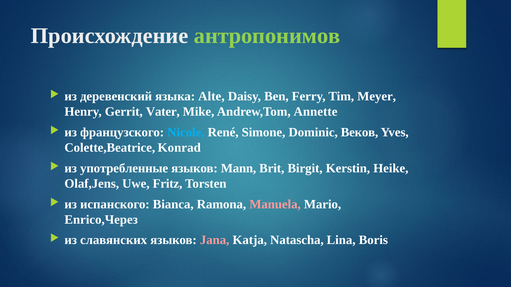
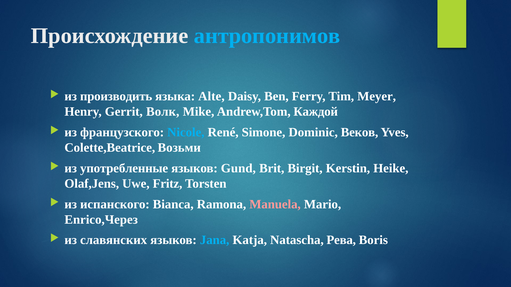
антропонимов colour: light green -> light blue (267, 36)
деревенский: деревенский -> производить (116, 97)
Vater: Vater -> Волк (163, 112)
Annette: Annette -> Каждой (316, 112)
Konrad: Konrad -> Возьми (179, 148)
Mann: Mann -> Gund (238, 168)
Jana colour: pink -> light blue (215, 240)
Lina: Lina -> Рева (341, 240)
